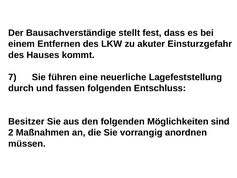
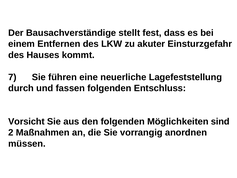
Besitzer: Besitzer -> Vorsicht (26, 121)
